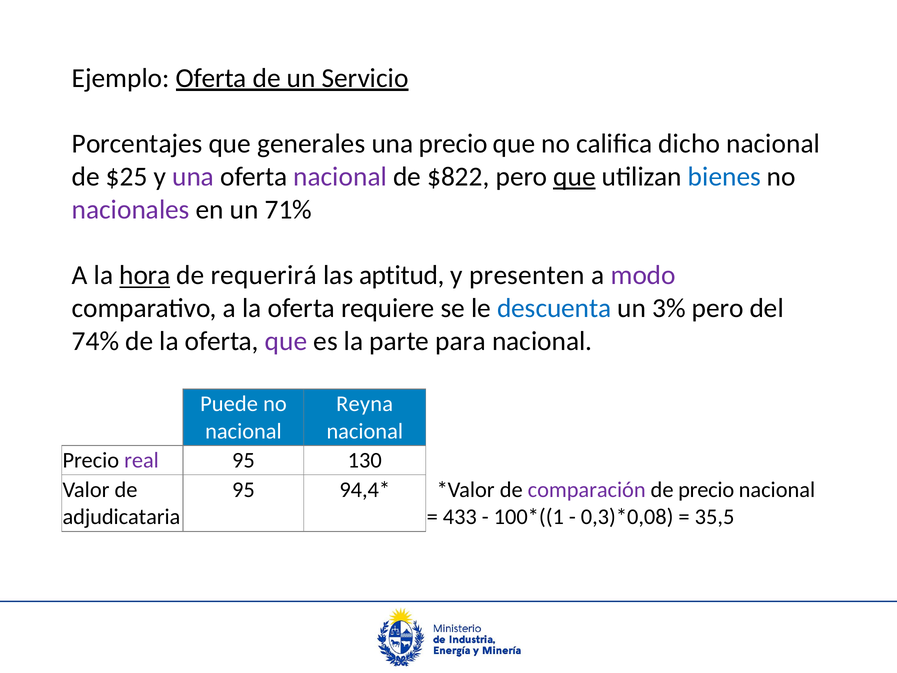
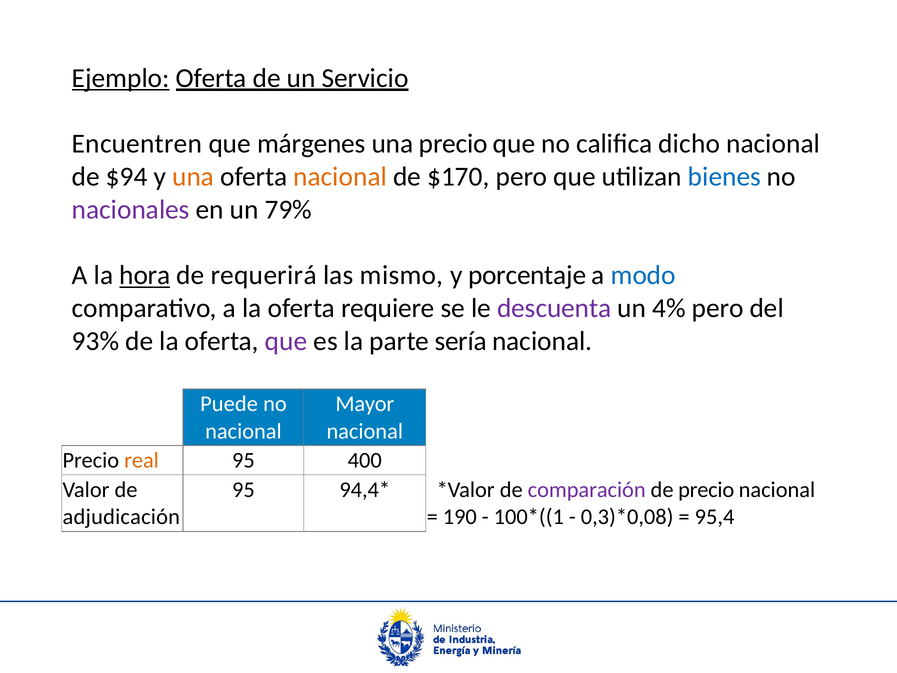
Ejemplo underline: none -> present (121, 78)
Porcentajes: Porcentajes -> Encuentren (137, 144)
generales: generales -> márgenes (311, 144)
$25: $25 -> $94 (127, 177)
una colour: purple -> orange (193, 177)
nacional colour: purple -> orange (340, 177)
$822: $822 -> $170 (458, 177)
que underline: present -> none (574, 177)
71%: 71% -> 79% (288, 210)
aptitud: aptitud -> mismo (402, 275)
presenten: presenten -> porcentaje (527, 275)
modo colour: purple -> blue (643, 275)
descuenta colour: blue -> purple (554, 308)
3%: 3% -> 4% (669, 308)
74%: 74% -> 93% (96, 341)
para: para -> sería (461, 341)
Reyna: Reyna -> Mayor (365, 404)
real colour: purple -> orange (142, 460)
130: 130 -> 400 (365, 460)
adjudicataria: adjudicataria -> adjudicación (121, 517)
433: 433 -> 190 (460, 517)
35,5: 35,5 -> 95,4 (715, 517)
